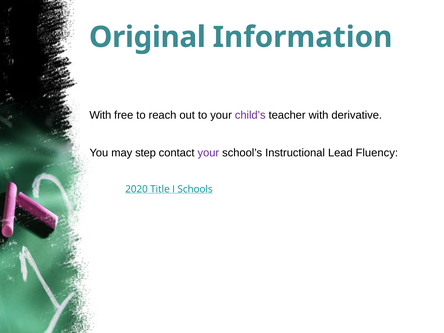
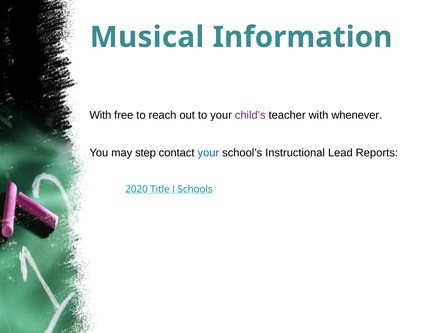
Original: Original -> Musical (147, 37)
derivative: derivative -> whenever (357, 115)
your colour: purple -> blue (208, 153)
Fluency: Fluency -> Reports (377, 153)
